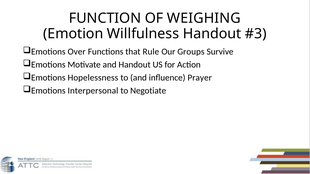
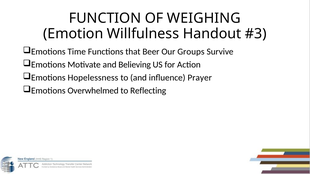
Over: Over -> Time (77, 52)
Rule: Rule -> Beer (151, 52)
and Handout: Handout -> Believing (135, 65)
Interpersonal: Interpersonal -> Overwhelmed (93, 91)
Negotiate: Negotiate -> Reflecting (148, 91)
